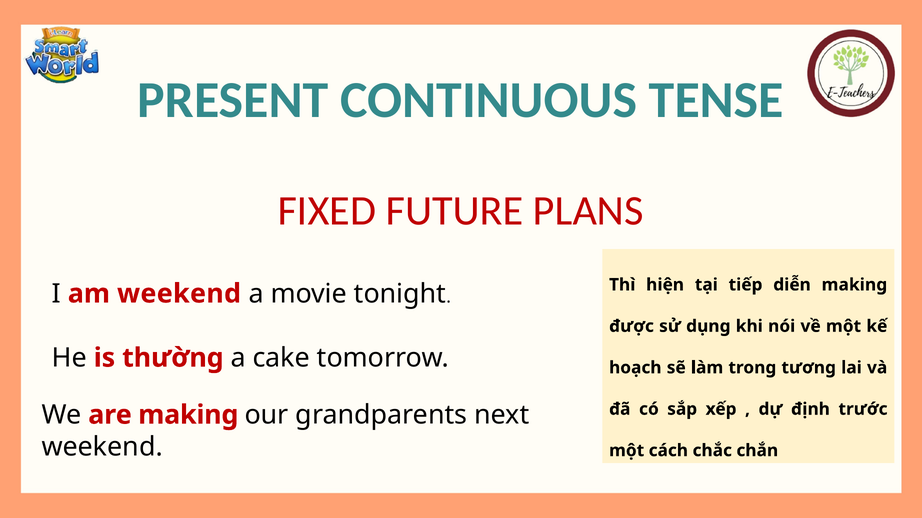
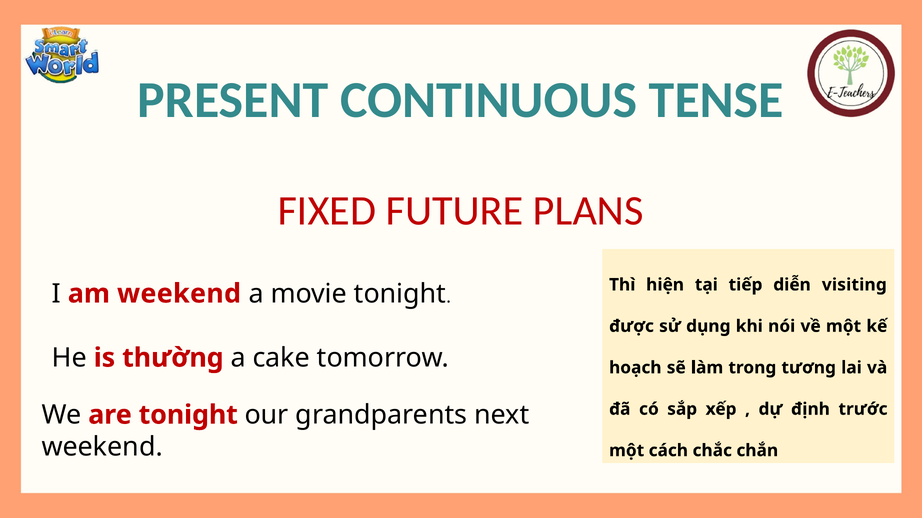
diễn making: making -> visiting (854, 285)
are making: making -> tonight (188, 415)
